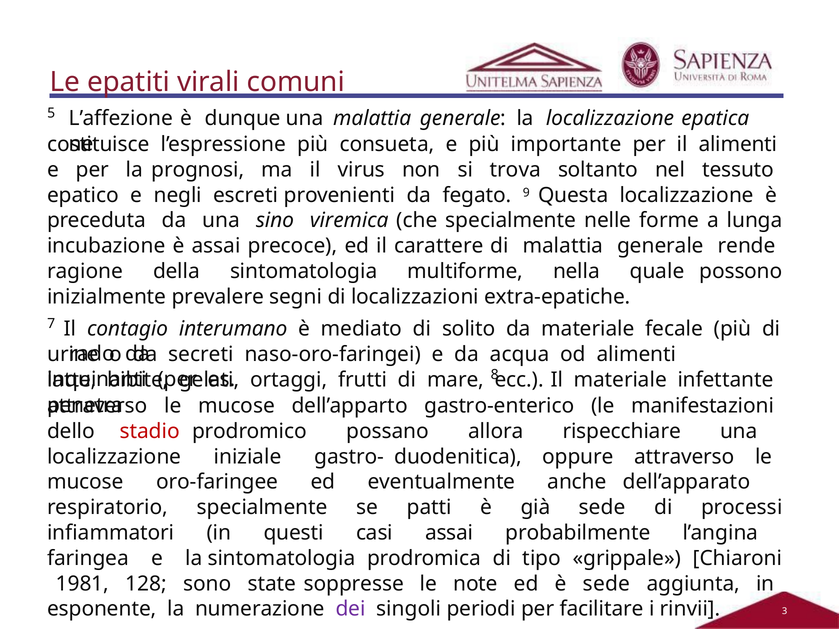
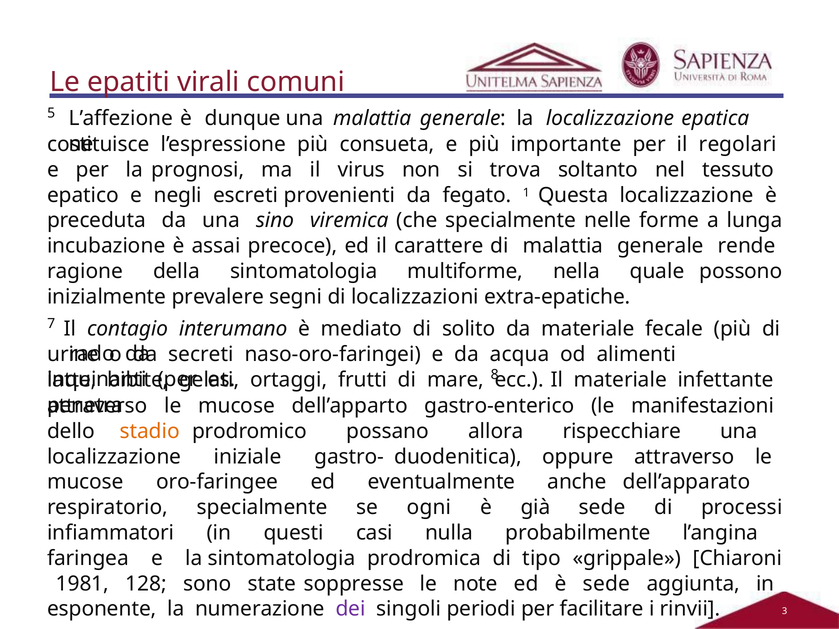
il alimenti: alimenti -> regolari (738, 144)
9: 9 -> 1 (526, 193)
stadio colour: red -> orange (150, 431)
patti: patti -> ogni (429, 508)
casi assai: assai -> nulla (449, 533)
